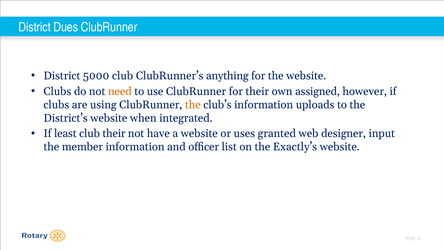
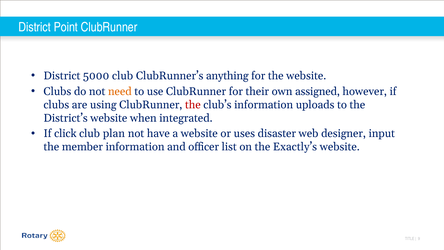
Dues: Dues -> Point (66, 27)
the colour: orange -> red (193, 105)
least: least -> click (65, 134)
club their: their -> plan (114, 134)
granted: granted -> disaster (277, 134)
